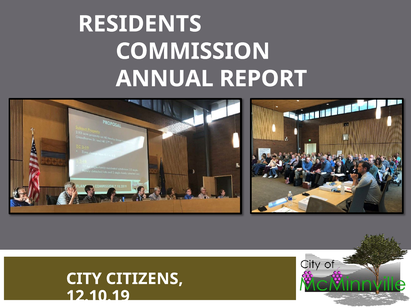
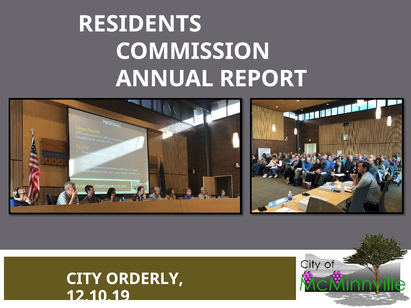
CITIZENS: CITIZENS -> ORDERLY (145, 279)
